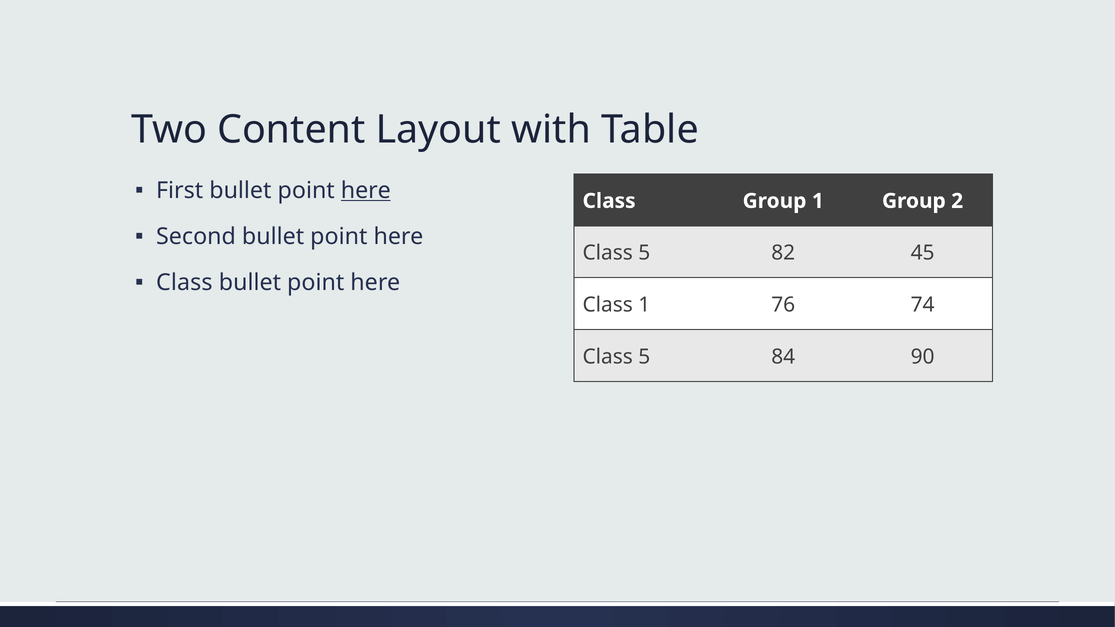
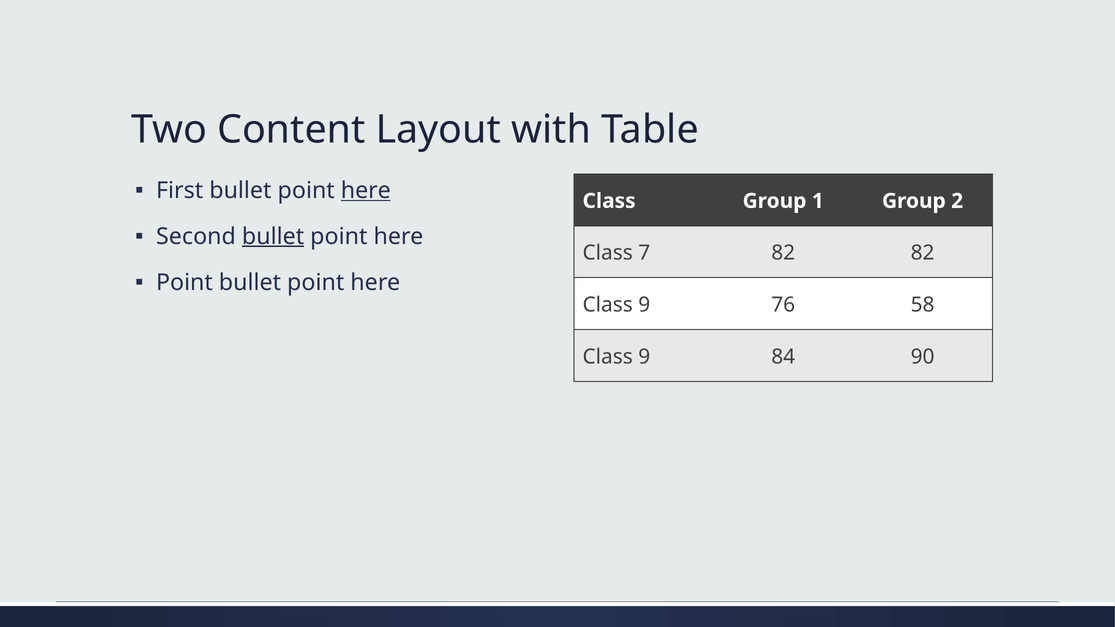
bullet underline: none -> present (273, 237)
5: 5 -> 7 (644, 253)
82 45: 45 -> 82 (923, 253)
Class: Class -> Point (184, 283)
1: 1 -> 9 (644, 305)
74: 74 -> 58 (923, 305)
5: 5 -> 9 (644, 357)
